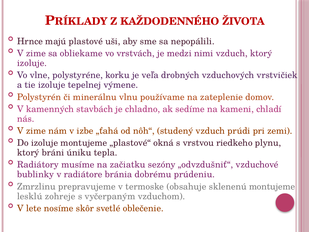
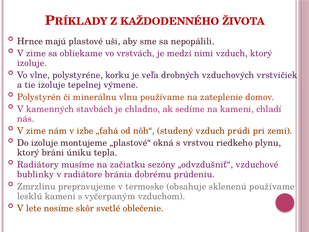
sklenenú montujeme: montujeme -> používame (272, 186)
lesklú zohreje: zohreje -> kameni (60, 196)
